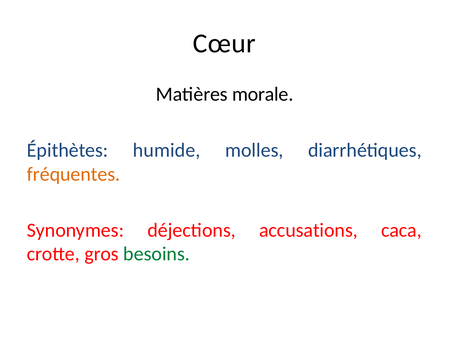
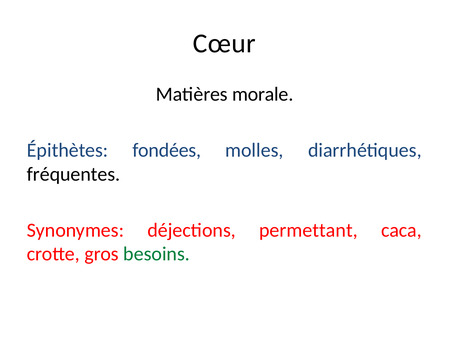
humide: humide -> fondées (167, 150)
fréquentes colour: orange -> black (74, 174)
accusations: accusations -> permettant (308, 230)
